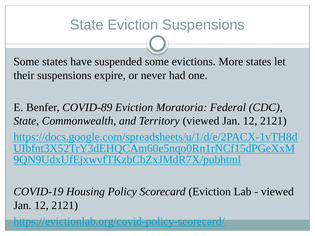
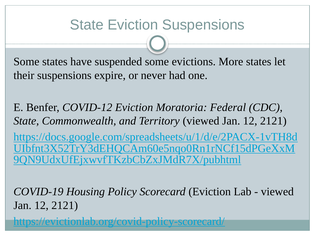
COVID-89: COVID-89 -> COVID-12 (87, 107)
